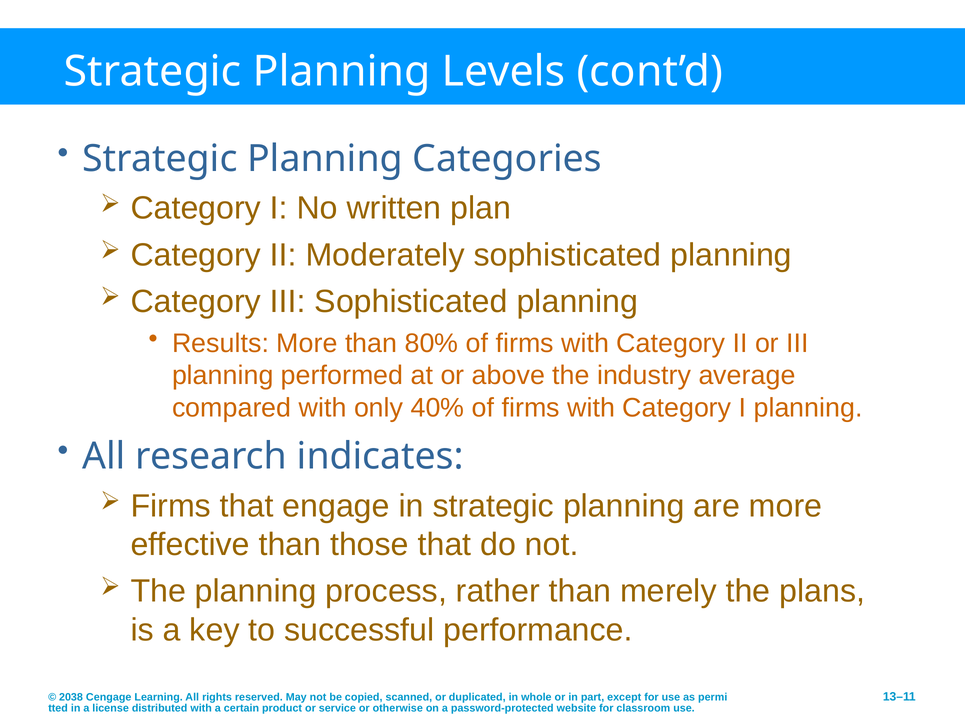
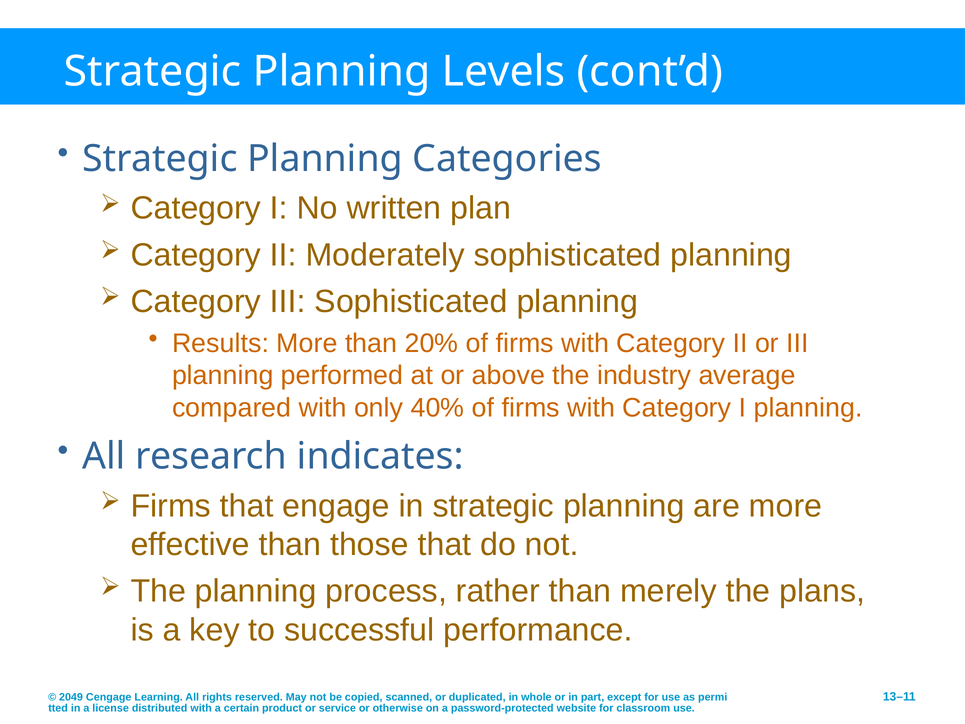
80%: 80% -> 20% (431, 343)
2038: 2038 -> 2049 (71, 697)
